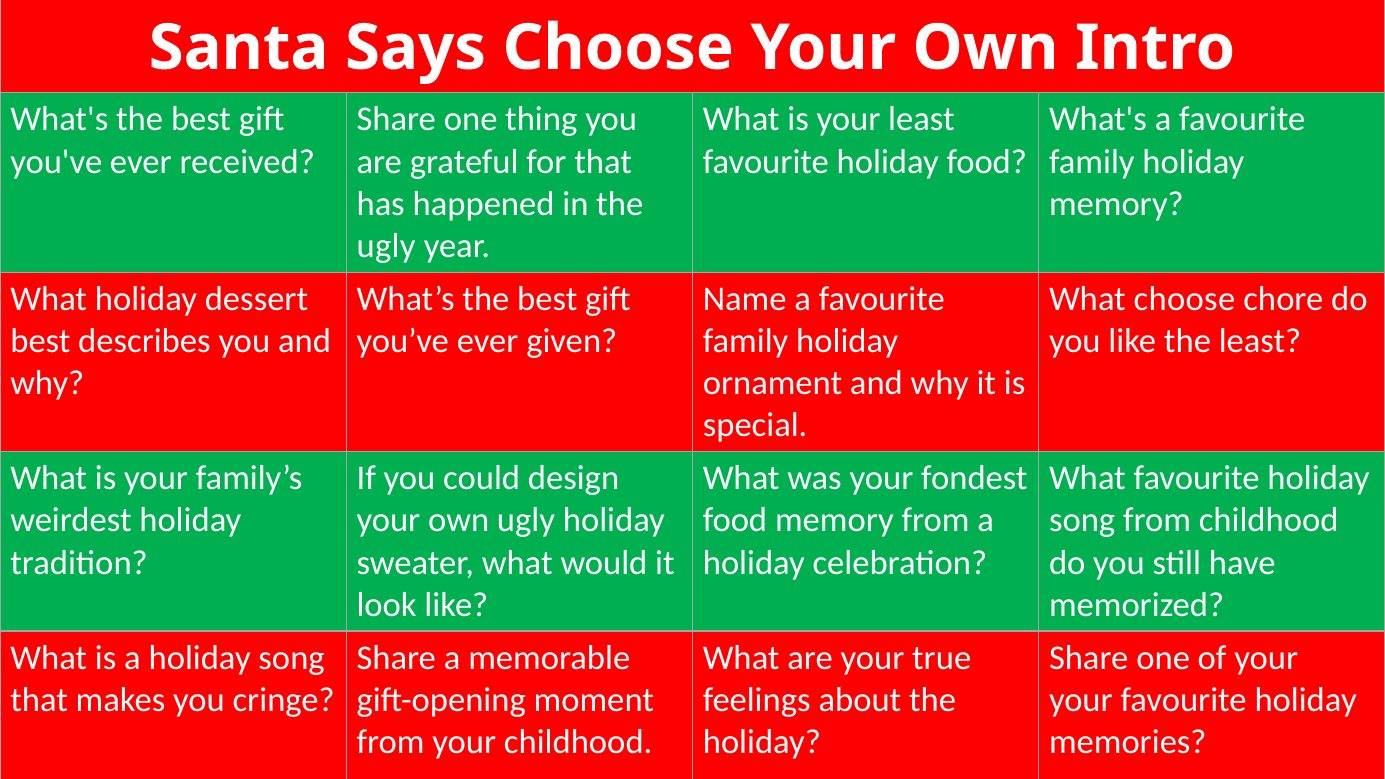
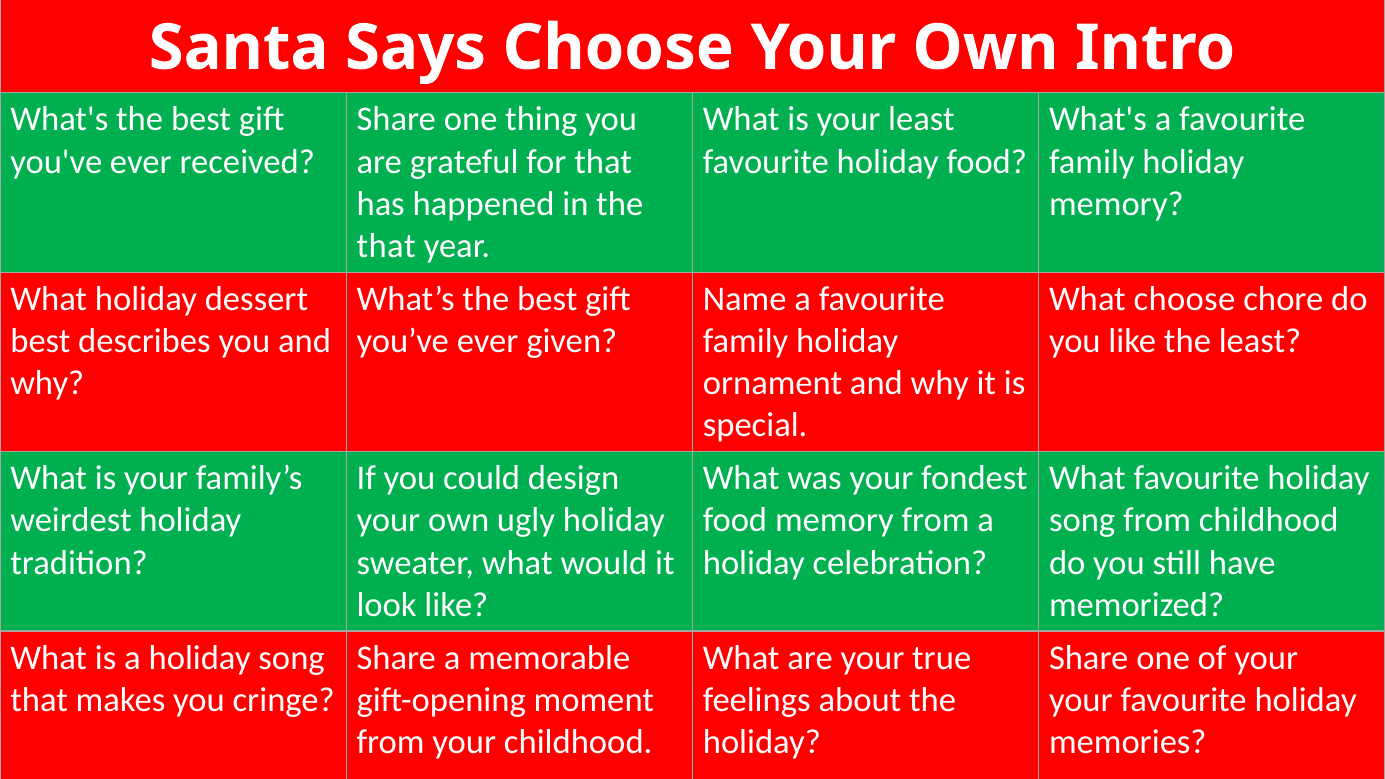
ugly: ugly -> that (386, 246)
